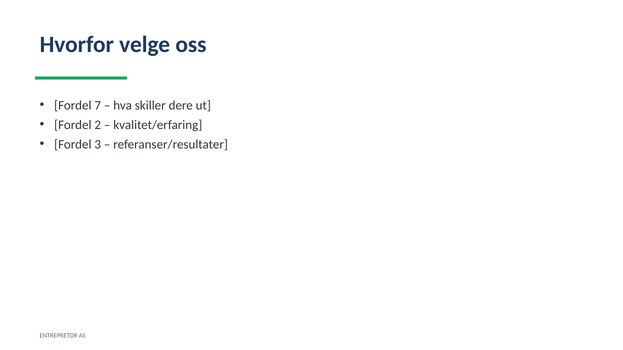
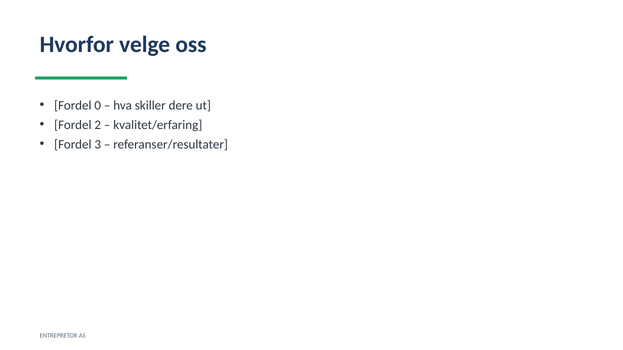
7: 7 -> 0 (98, 106)
